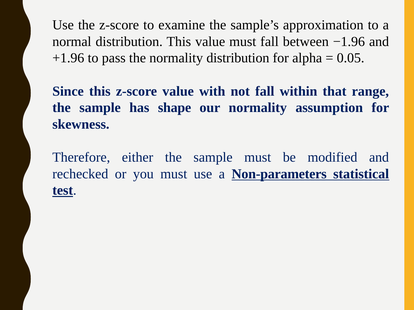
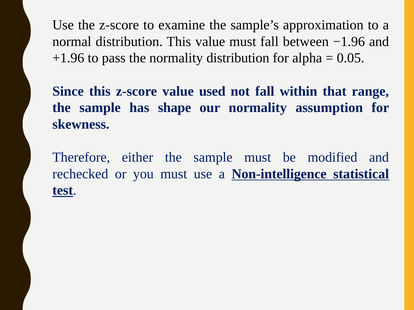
with: with -> used (212, 91)
Non-parameters: Non-parameters -> Non-intelligence (279, 174)
